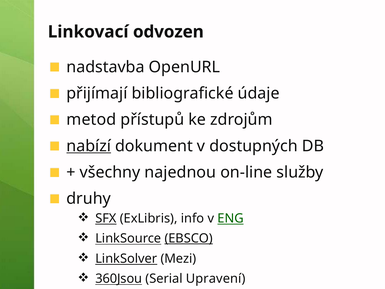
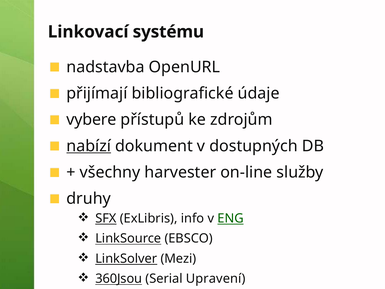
odvozen: odvozen -> systému (168, 32)
metod: metod -> vybere (91, 120)
najednou: najednou -> harvester (180, 172)
EBSCO underline: present -> none (189, 238)
